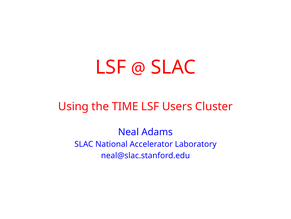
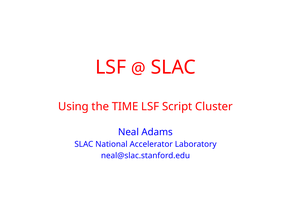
Users: Users -> Script (177, 106)
